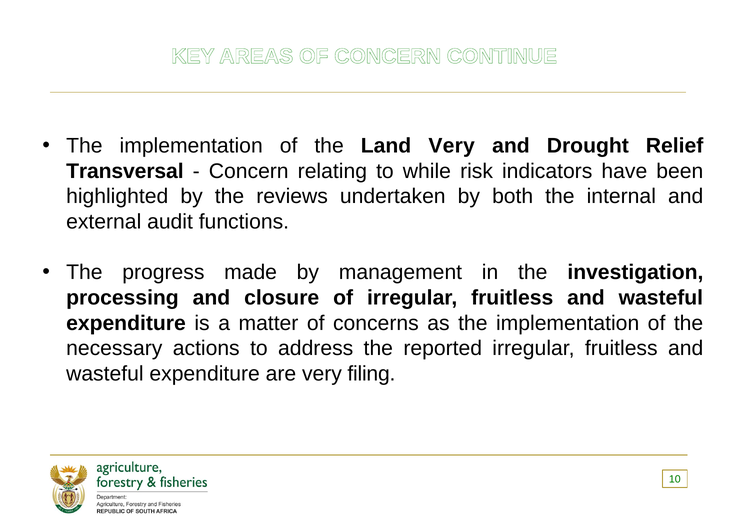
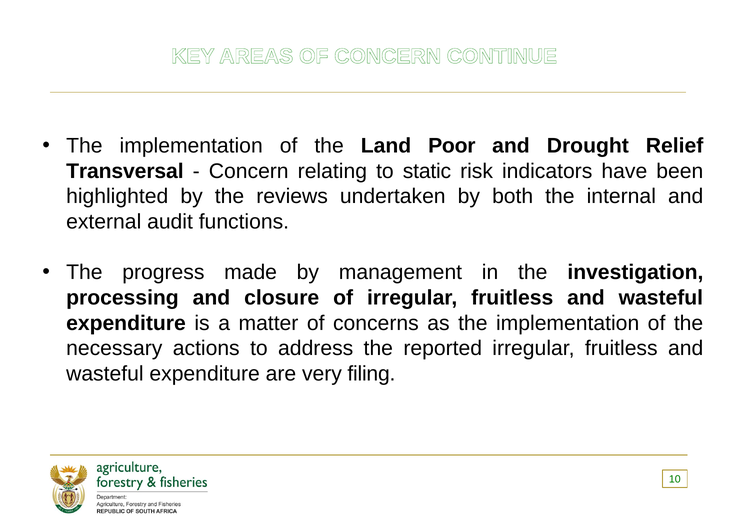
Land Very: Very -> Poor (452, 146)
while: while -> static (427, 171)
